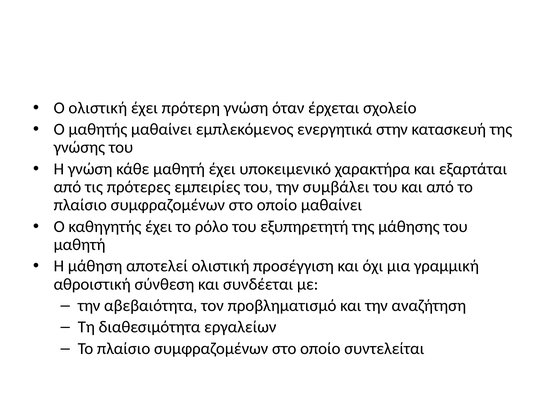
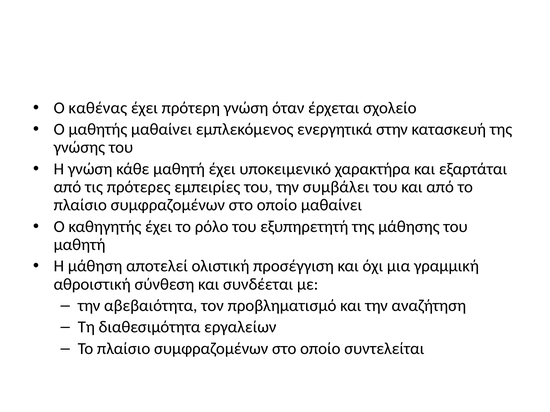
Ο ολιστική: ολιστική -> καθένας (98, 108)
